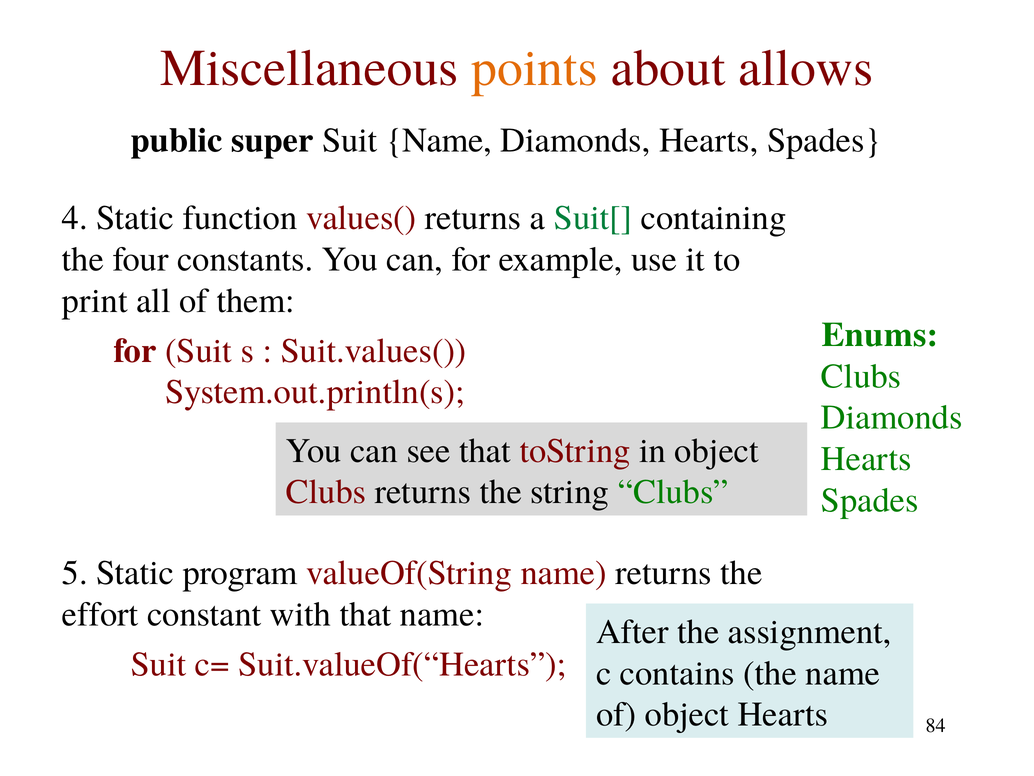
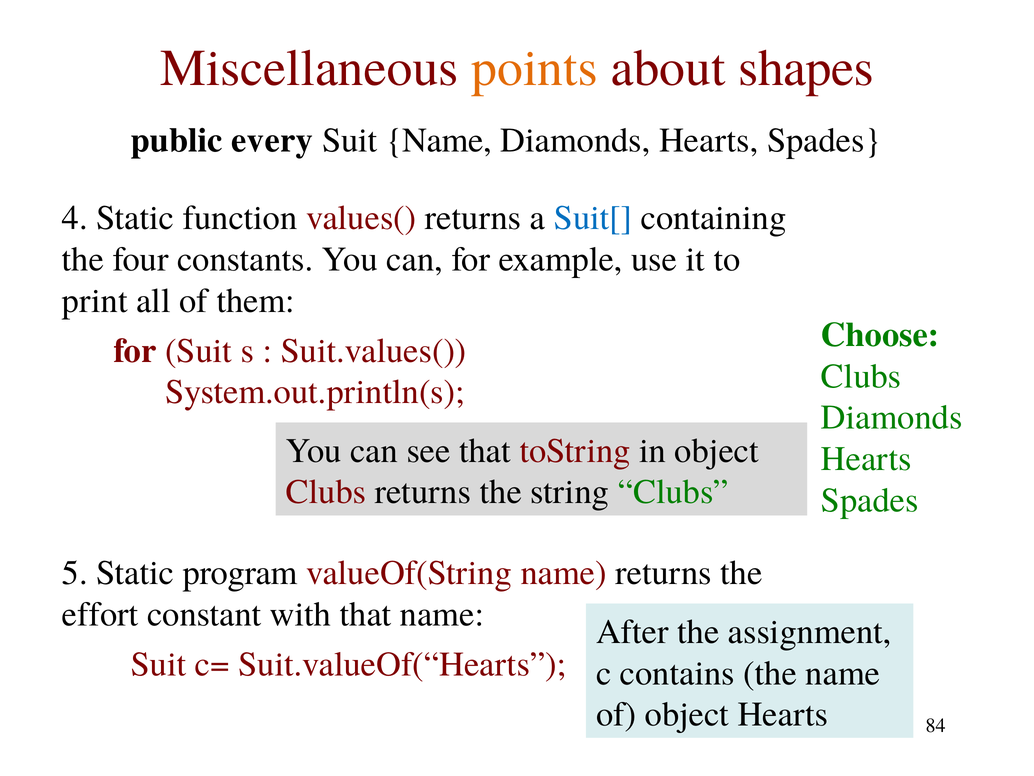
allows: allows -> shapes (806, 68)
super: super -> every (272, 140)
Suit[ colour: green -> blue (593, 218)
Enums: Enums -> Choose (880, 335)
